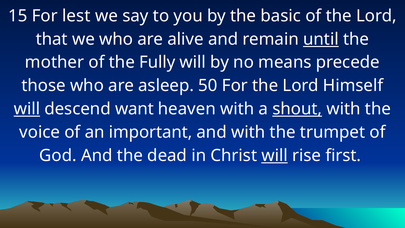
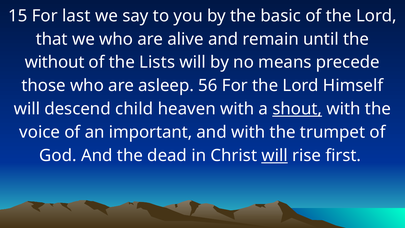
lest: lest -> last (76, 16)
until underline: present -> none (321, 39)
mother: mother -> without (55, 62)
Fully: Fully -> Lists (157, 62)
50: 50 -> 56 (208, 86)
will underline: present -> none (27, 109)
want: want -> child (134, 109)
